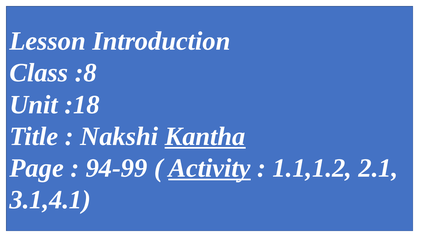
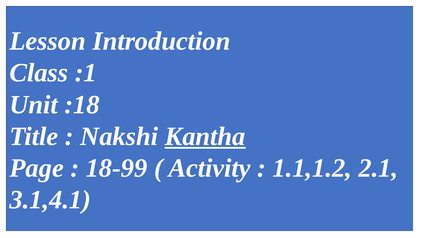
:8: :8 -> :1 (86, 73)
94-99: 94-99 -> 18-99 (117, 168)
Activity underline: present -> none (210, 168)
